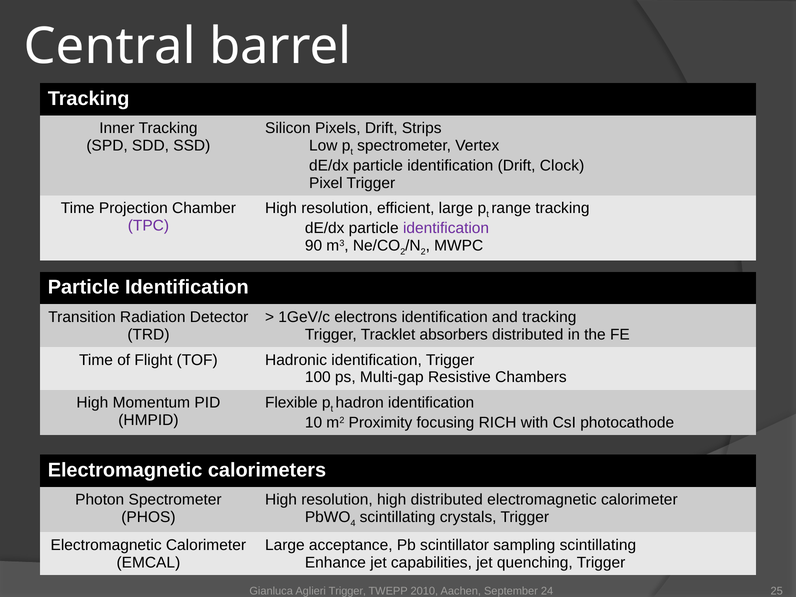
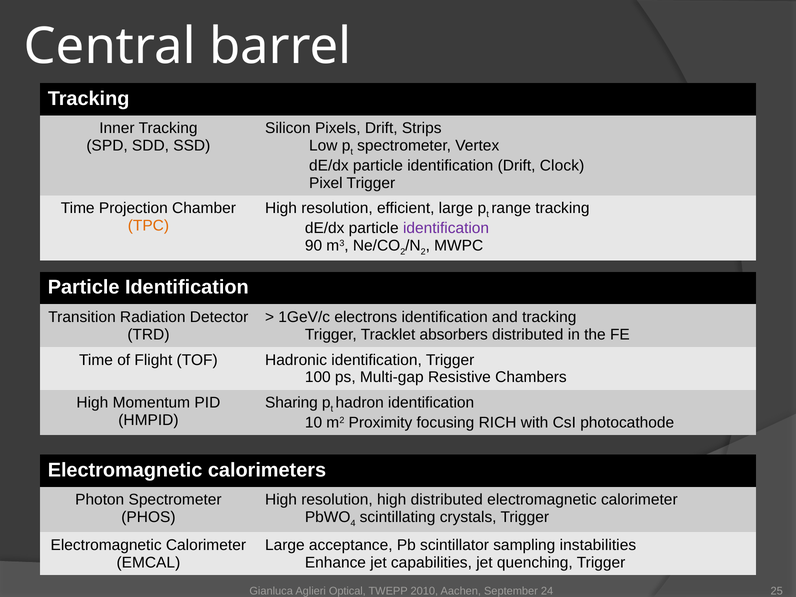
TPC colour: purple -> orange (148, 226)
Flexible: Flexible -> Sharing (291, 403)
sampling scintillating: scintillating -> instabilities (598, 545)
Aglieri Trigger: Trigger -> Optical (347, 591)
